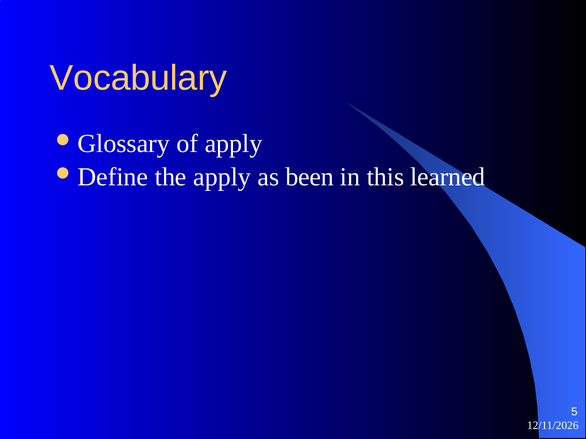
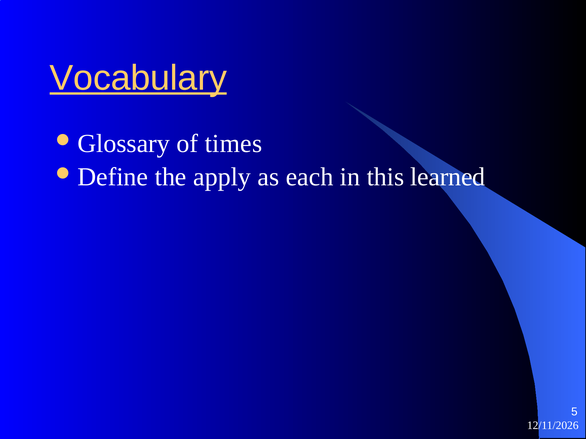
Vocabulary underline: none -> present (138, 78)
of apply: apply -> times (233, 144)
been: been -> each (310, 177)
